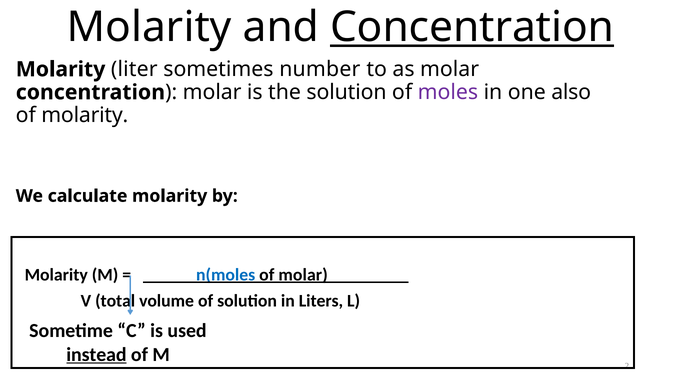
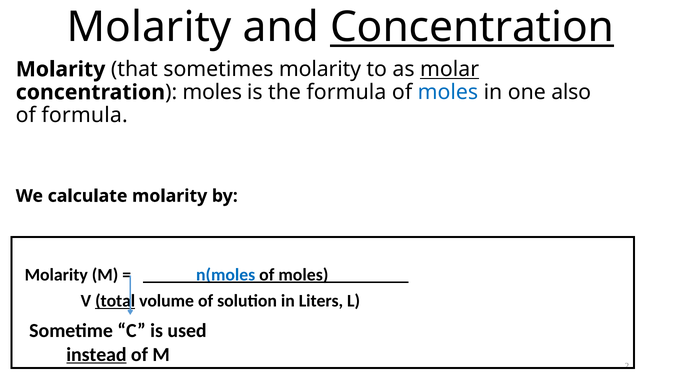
liter: liter -> that (134, 69)
sometimes number: number -> molarity (320, 69)
molar underline: none -> present (450, 69)
molar: molar -> moles (212, 92)
the solution: solution -> formula (346, 92)
moles colour: purple -> blue (448, 92)
of molarity: molarity -> formula (85, 115)
molar)_________: molar)_________ -> moles)_________ (343, 275)
total underline: none -> present (115, 301)
